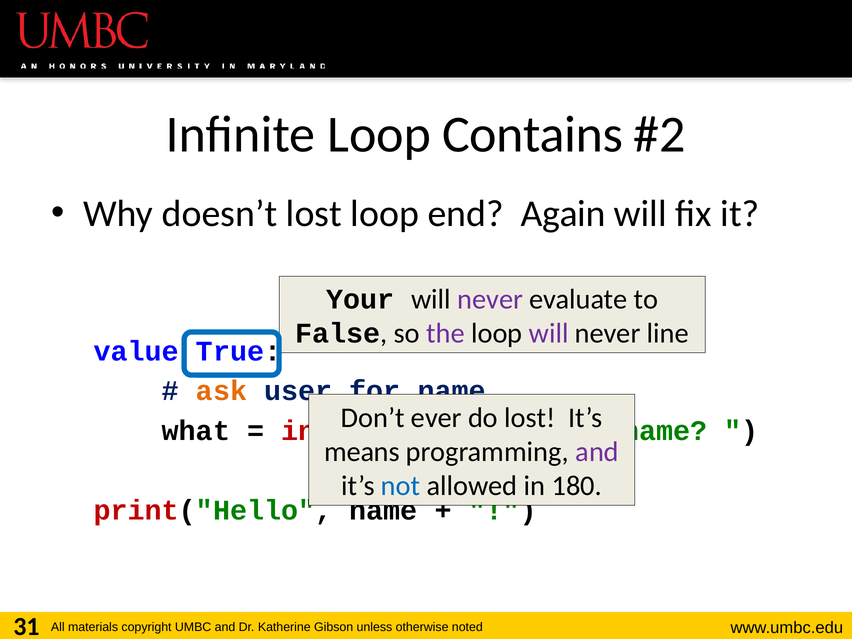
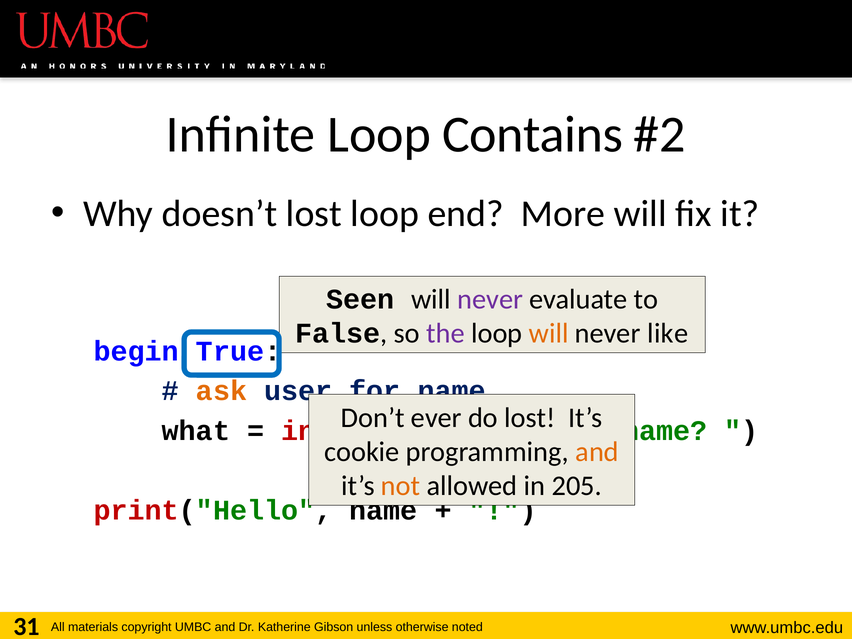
Again: Again -> More (563, 214)
Your: Your -> Seen (360, 299)
will colour: purple -> orange (549, 333)
line: line -> like (668, 333)
value: value -> begin (136, 351)
means: means -> cookie (362, 452)
and colour: purple -> orange (597, 452)
not colour: blue -> orange (401, 486)
180: 180 -> 205 (577, 486)
